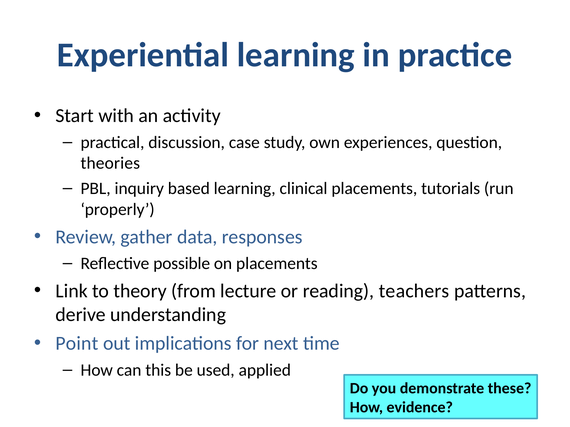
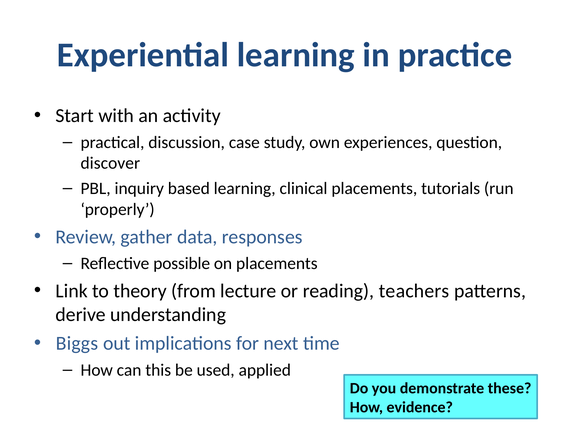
theories: theories -> discover (110, 163)
Point: Point -> Biggs (77, 344)
